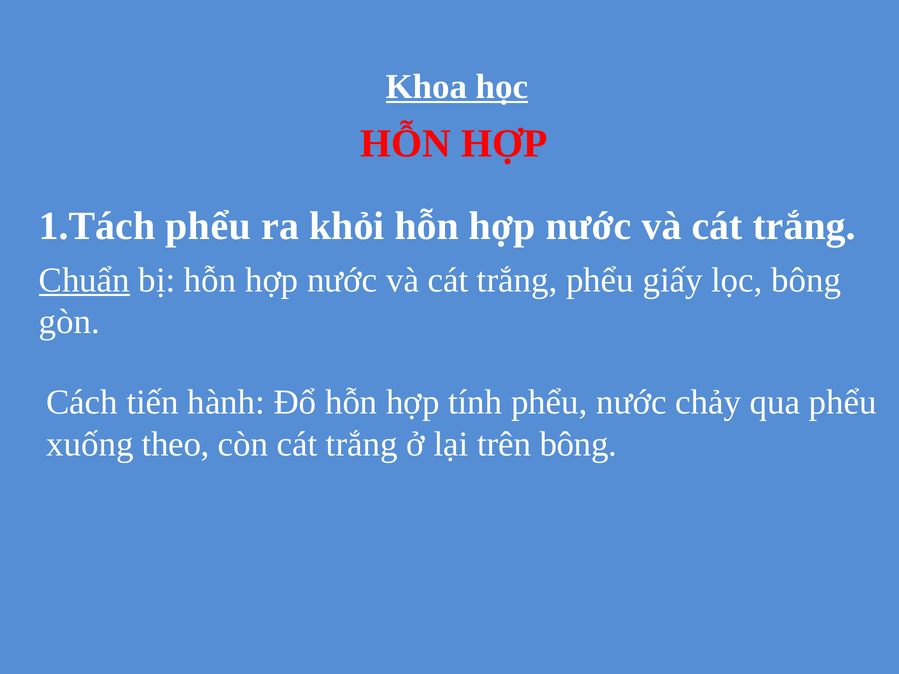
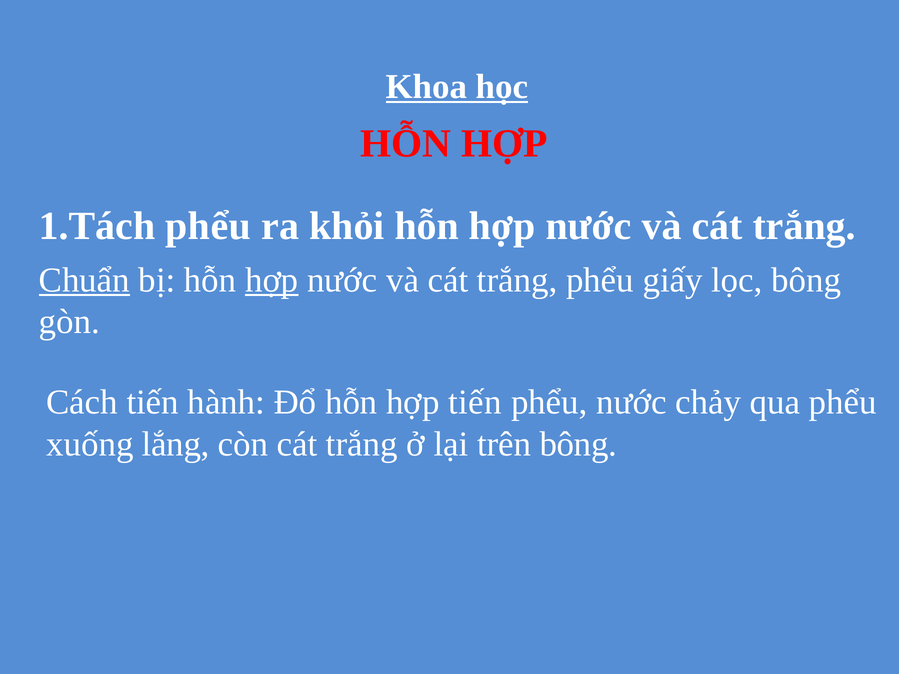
hợp underline: none -> present (272, 280)
hợp tính: tính -> tiến (475, 402)
theo: theo -> lắng (176, 444)
